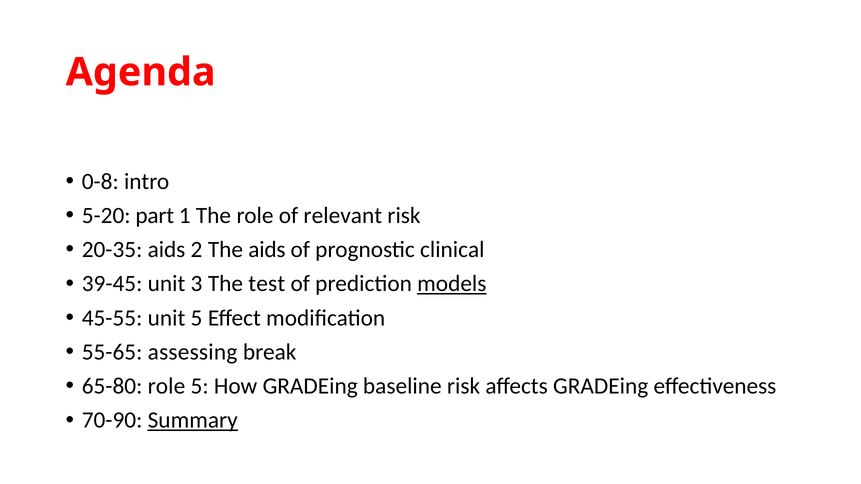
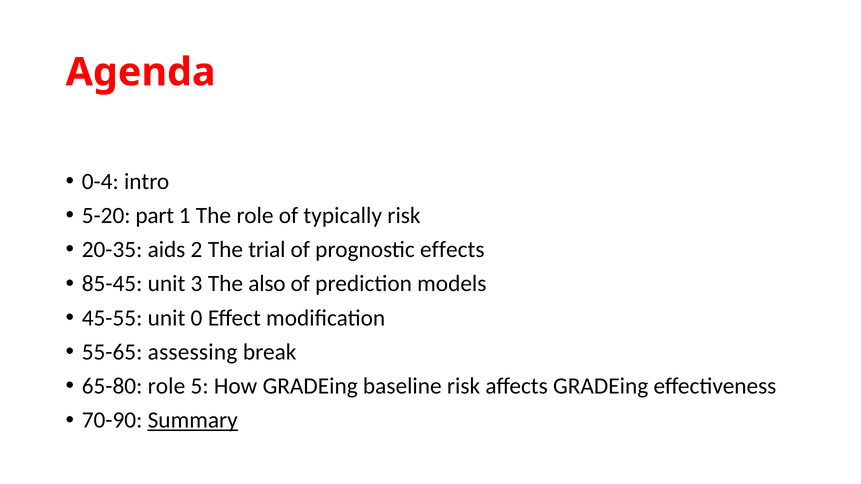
0-8: 0-8 -> 0-4 (100, 182)
relevant: relevant -> typically (343, 216)
The aids: aids -> trial (267, 250)
clinical: clinical -> effects (452, 250)
39-45: 39-45 -> 85-45 (112, 284)
test: test -> also (267, 284)
models underline: present -> none (452, 284)
unit 5: 5 -> 0 (197, 318)
